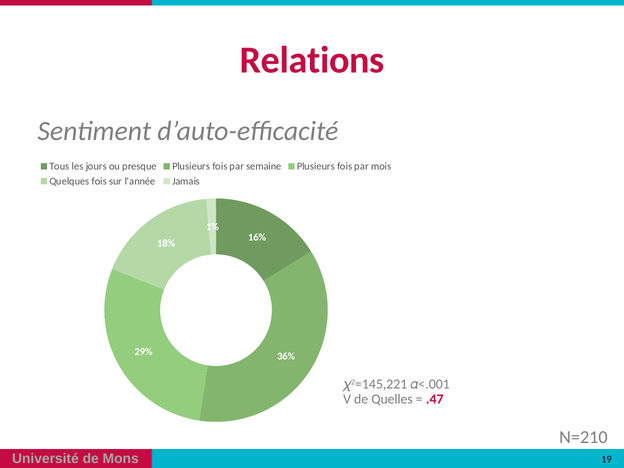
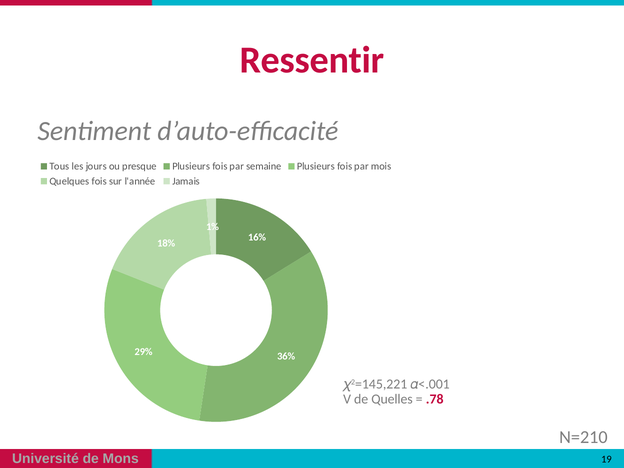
Relations: Relations -> Ressentir (312, 60)
.47: .47 -> .78 (435, 399)
